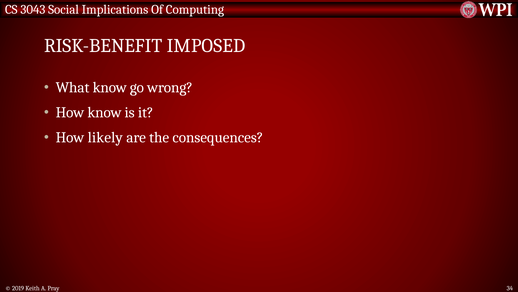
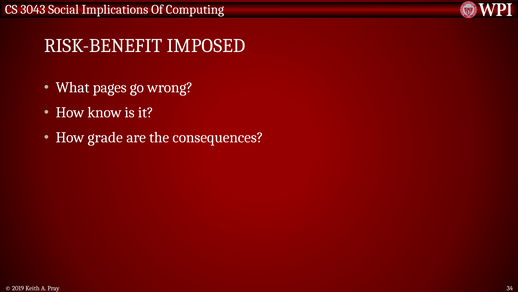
What know: know -> pages (110, 87)
likely: likely -> grade (105, 137)
